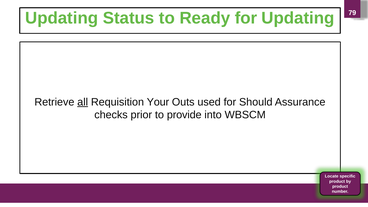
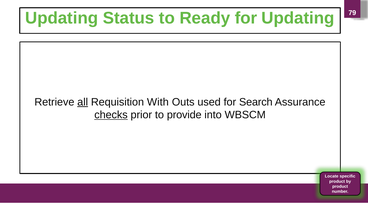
Your: Your -> With (158, 102)
Should: Should -> Search (256, 102)
checks underline: none -> present (111, 115)
